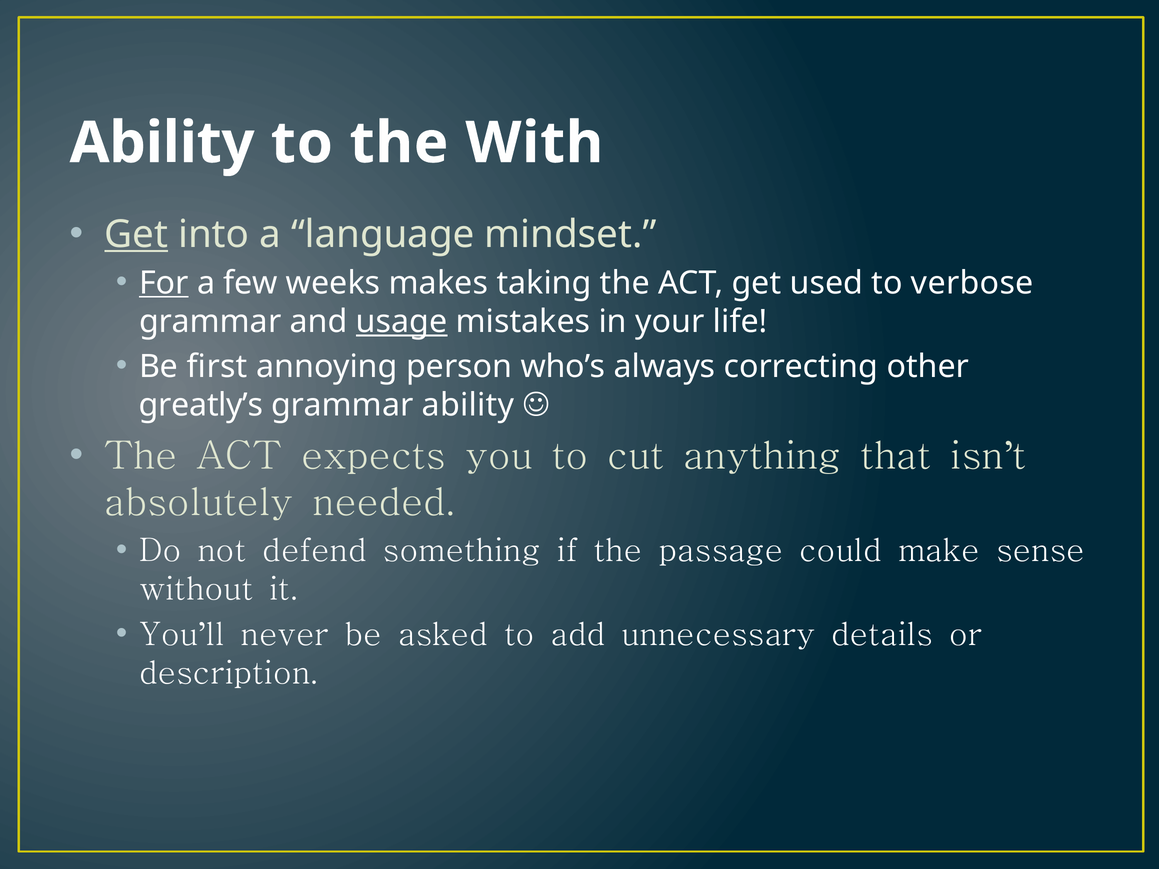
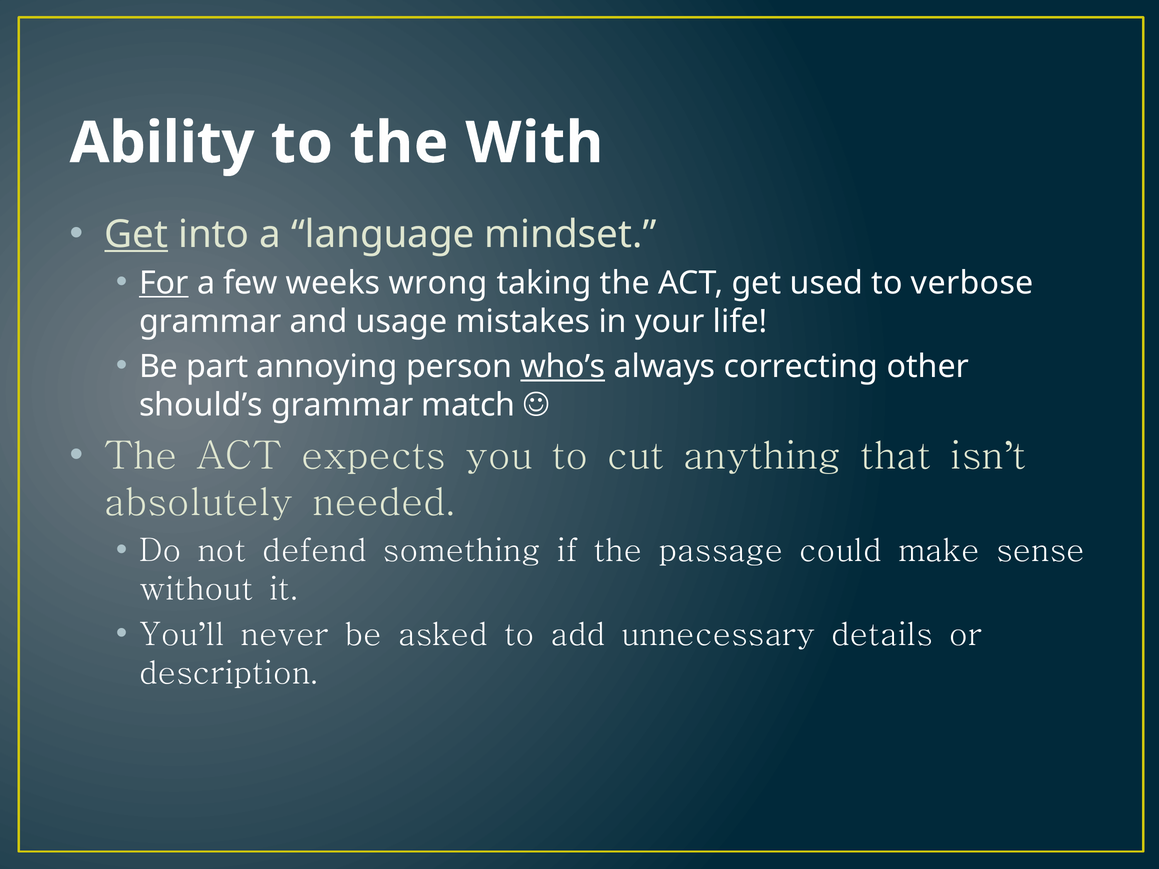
makes: makes -> wrong (438, 283)
usage underline: present -> none (402, 322)
first: first -> part (217, 367)
who’s underline: none -> present (563, 367)
greatly’s: greatly’s -> should’s (201, 405)
grammar ability: ability -> match (468, 405)
